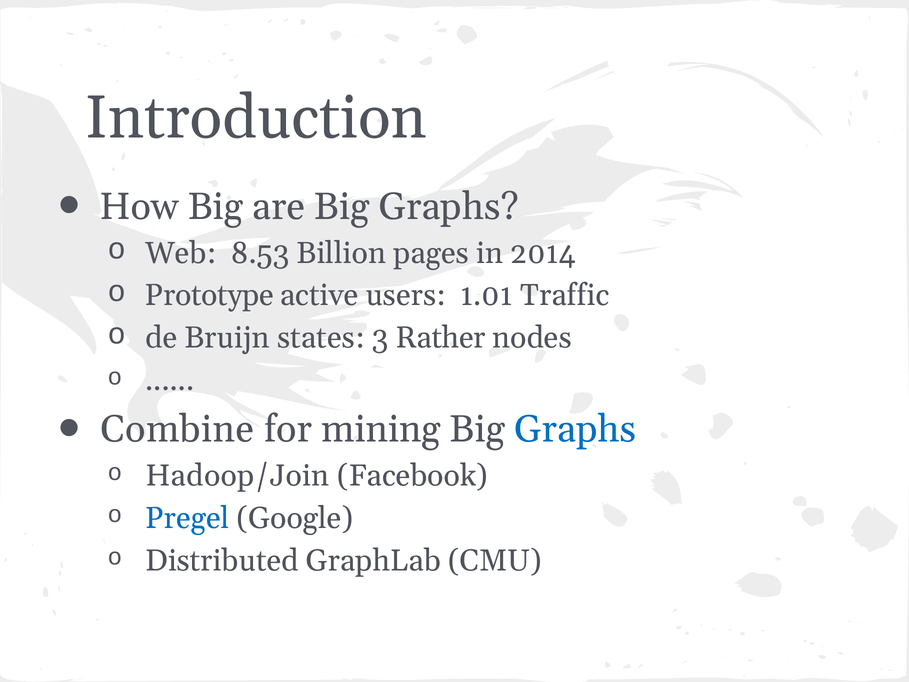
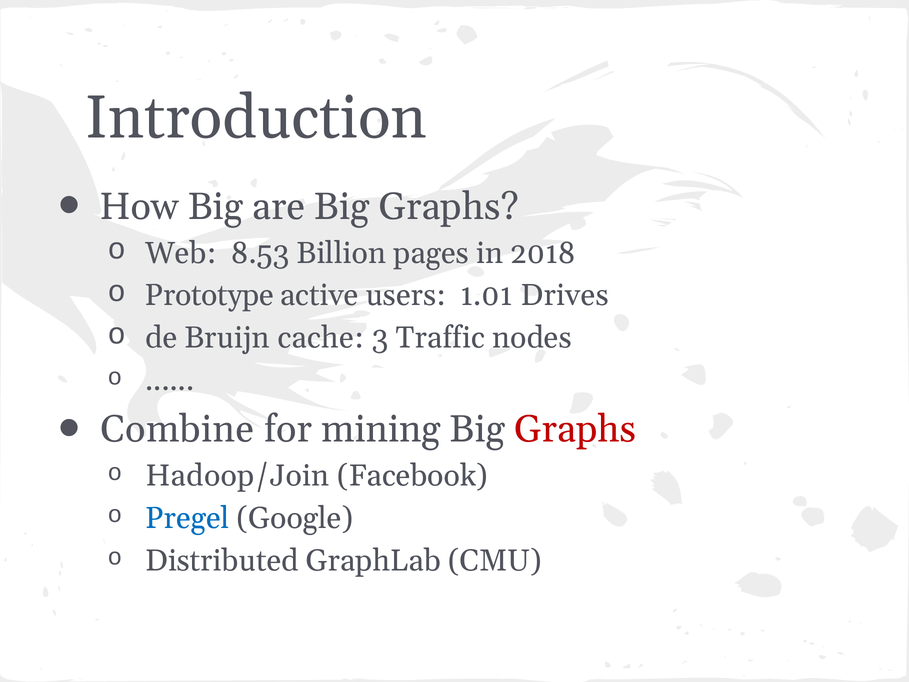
2014: 2014 -> 2018 (543, 253)
Traffic: Traffic -> Drives (565, 295)
states: states -> cache (321, 338)
Rather: Rather -> Traffic (441, 338)
Graphs colour: blue -> red (575, 429)
